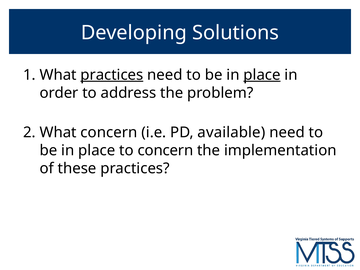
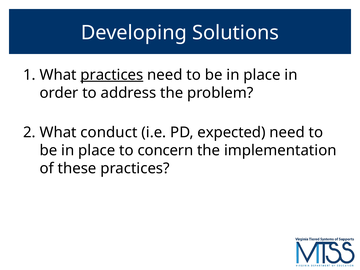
place underline: present -> none (262, 75)
What concern: concern -> conduct (109, 132)
available: available -> expected (232, 132)
